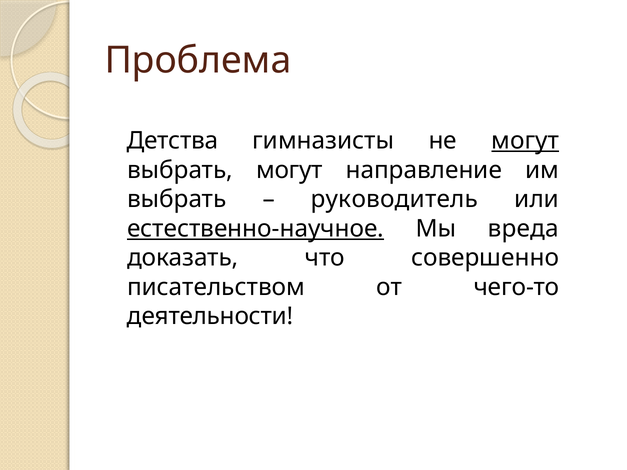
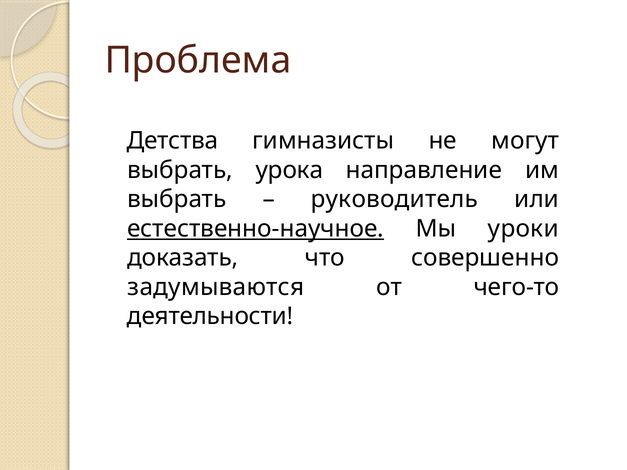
могут underline: present -> none (525, 141)
выбрать могут: могут -> урока (289, 170)
вреда: вреда -> уроки (523, 229)
писательством: писательством -> задумываются (216, 287)
